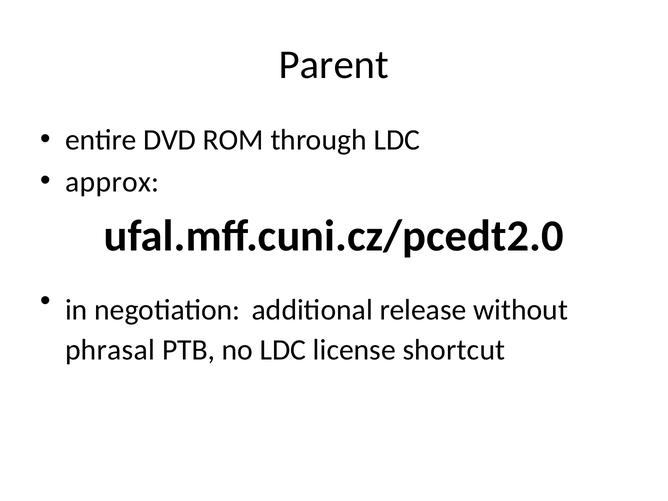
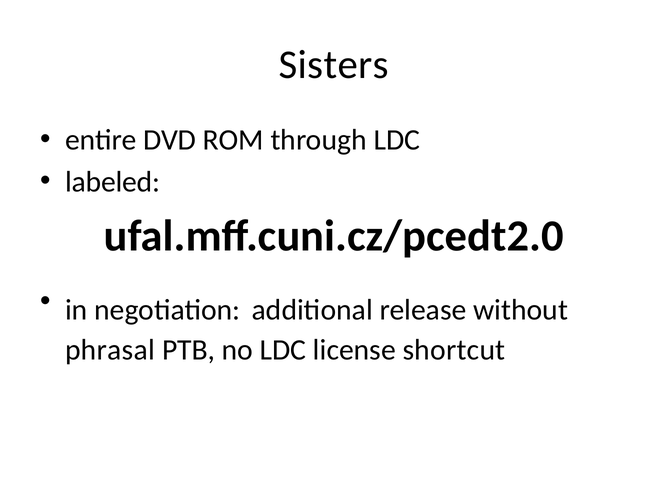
Parent: Parent -> Sisters (334, 65)
approx: approx -> labeled (113, 182)
